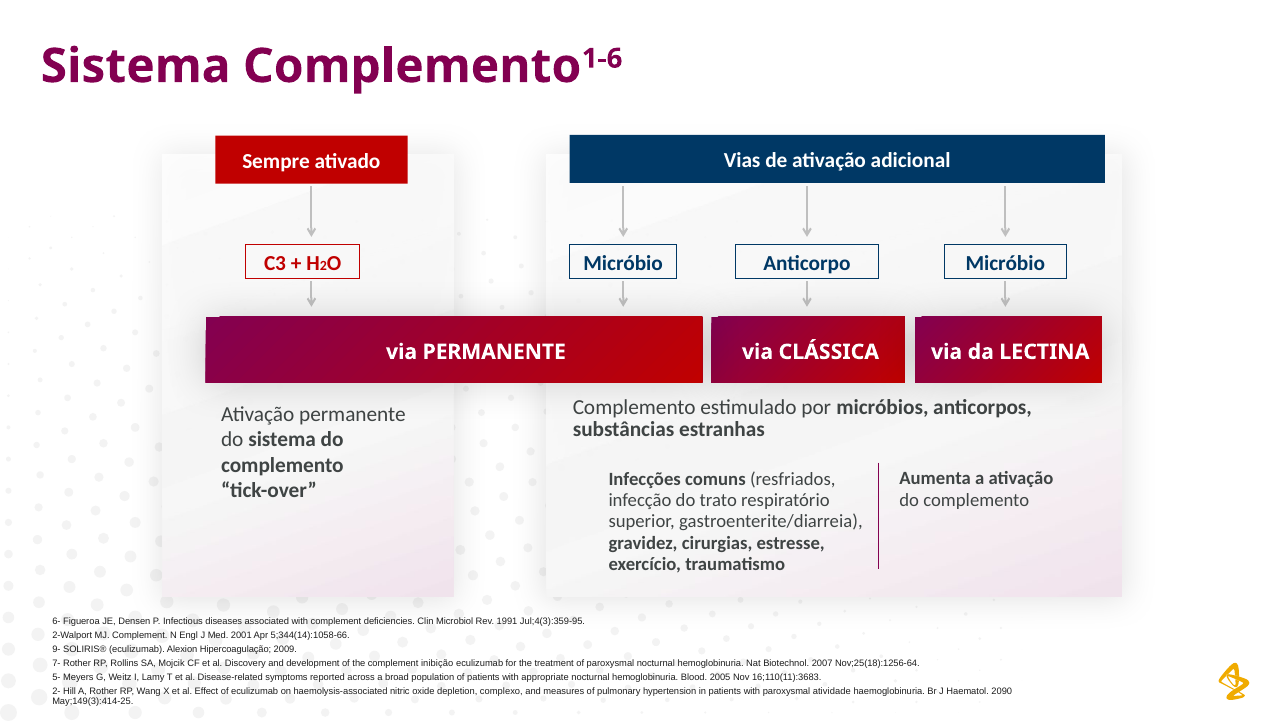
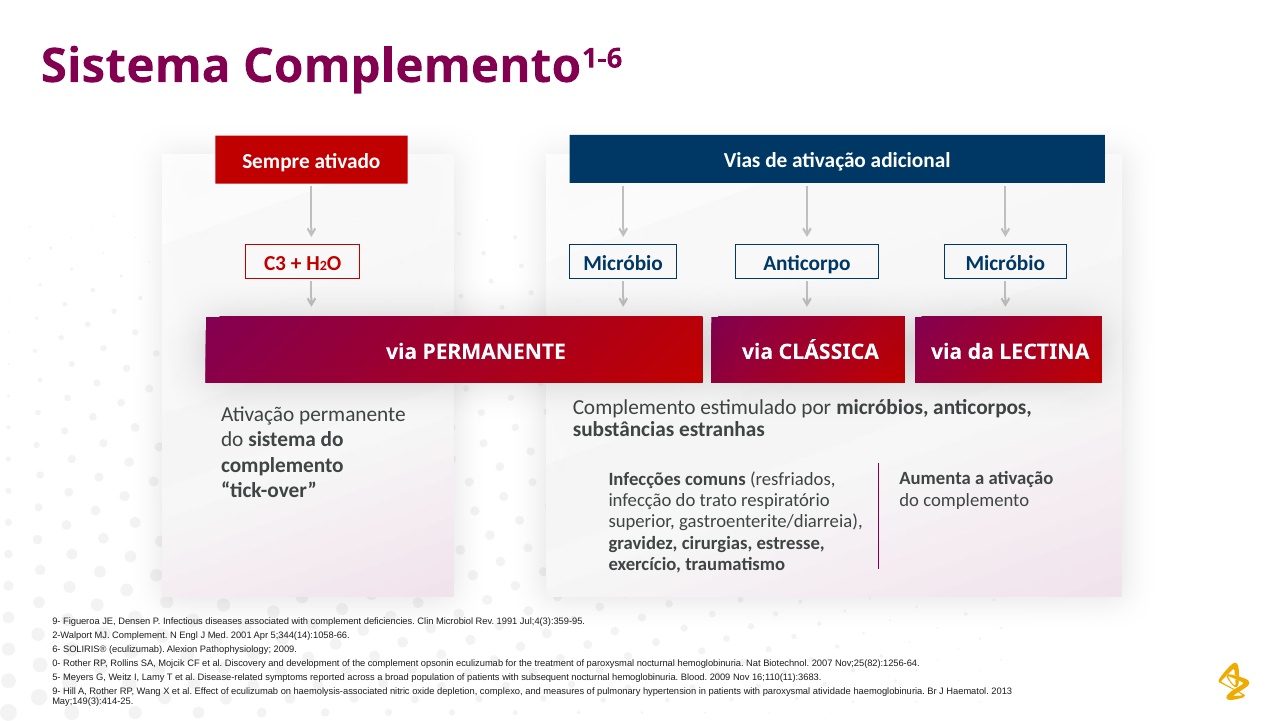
6-: 6- -> 9- (56, 621)
9-: 9- -> 6- (56, 649)
Hipercoagulação: Hipercoagulação -> Pathophysiology (236, 649)
7-: 7- -> 0- (56, 663)
inibição: inibição -> opsonin (437, 663)
Nov;25(18):1256-64: Nov;25(18):1256-64 -> Nov;25(82):1256-64 (877, 663)
appropriate: appropriate -> subsequent (545, 677)
Blood 2005: 2005 -> 2009 (720, 677)
2-: 2- -> 9- (56, 691)
2090: 2090 -> 2013 (1002, 691)
